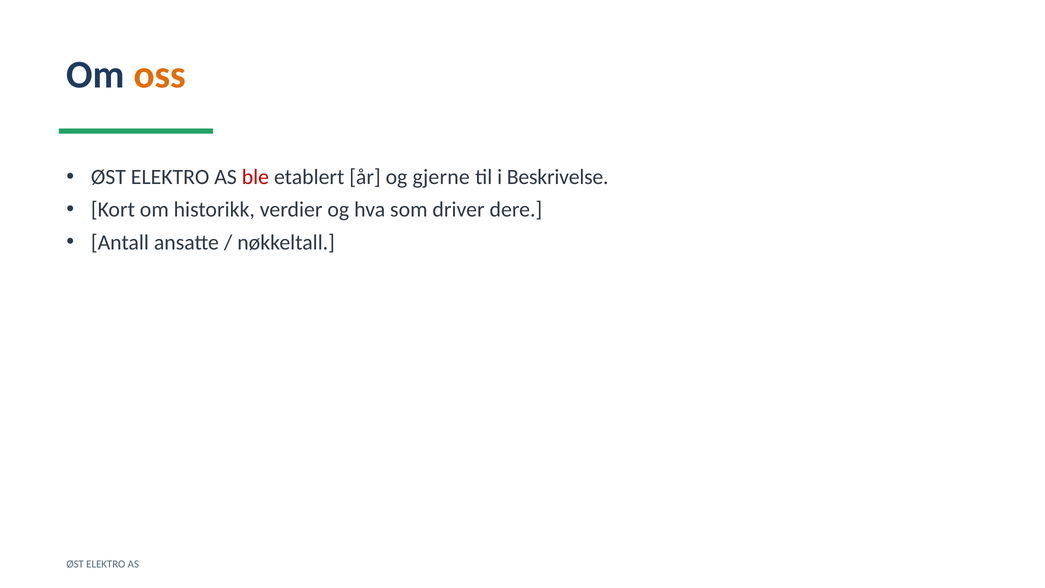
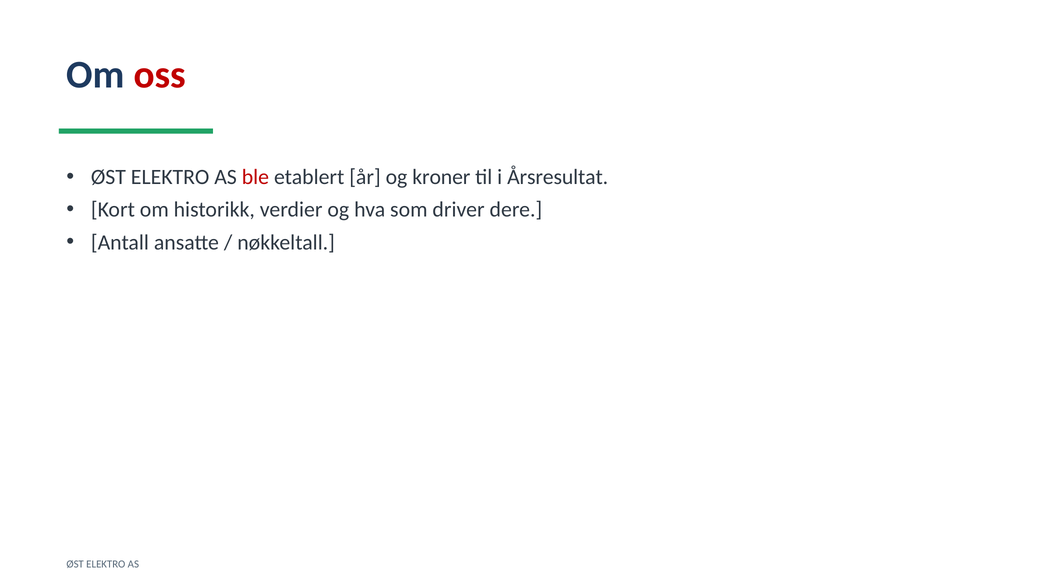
oss colour: orange -> red (160, 75)
gjerne: gjerne -> kroner (441, 177)
Beskrivelse: Beskrivelse -> Årsresultat (558, 177)
